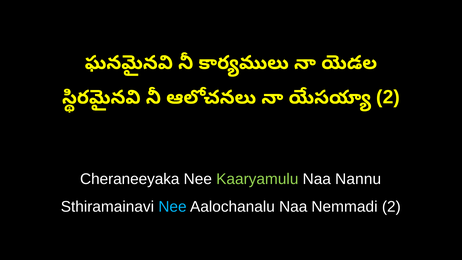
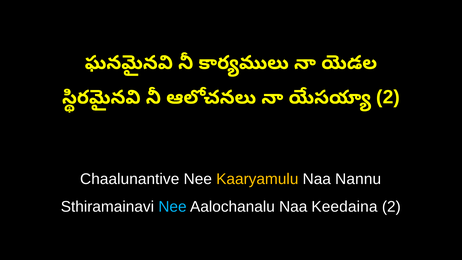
Cheraneeyaka: Cheraneeyaka -> Chaalunantive (130, 179)
Kaaryamulu colour: light green -> yellow (257, 179)
Nemmadi: Nemmadi -> Keedaina (344, 207)
